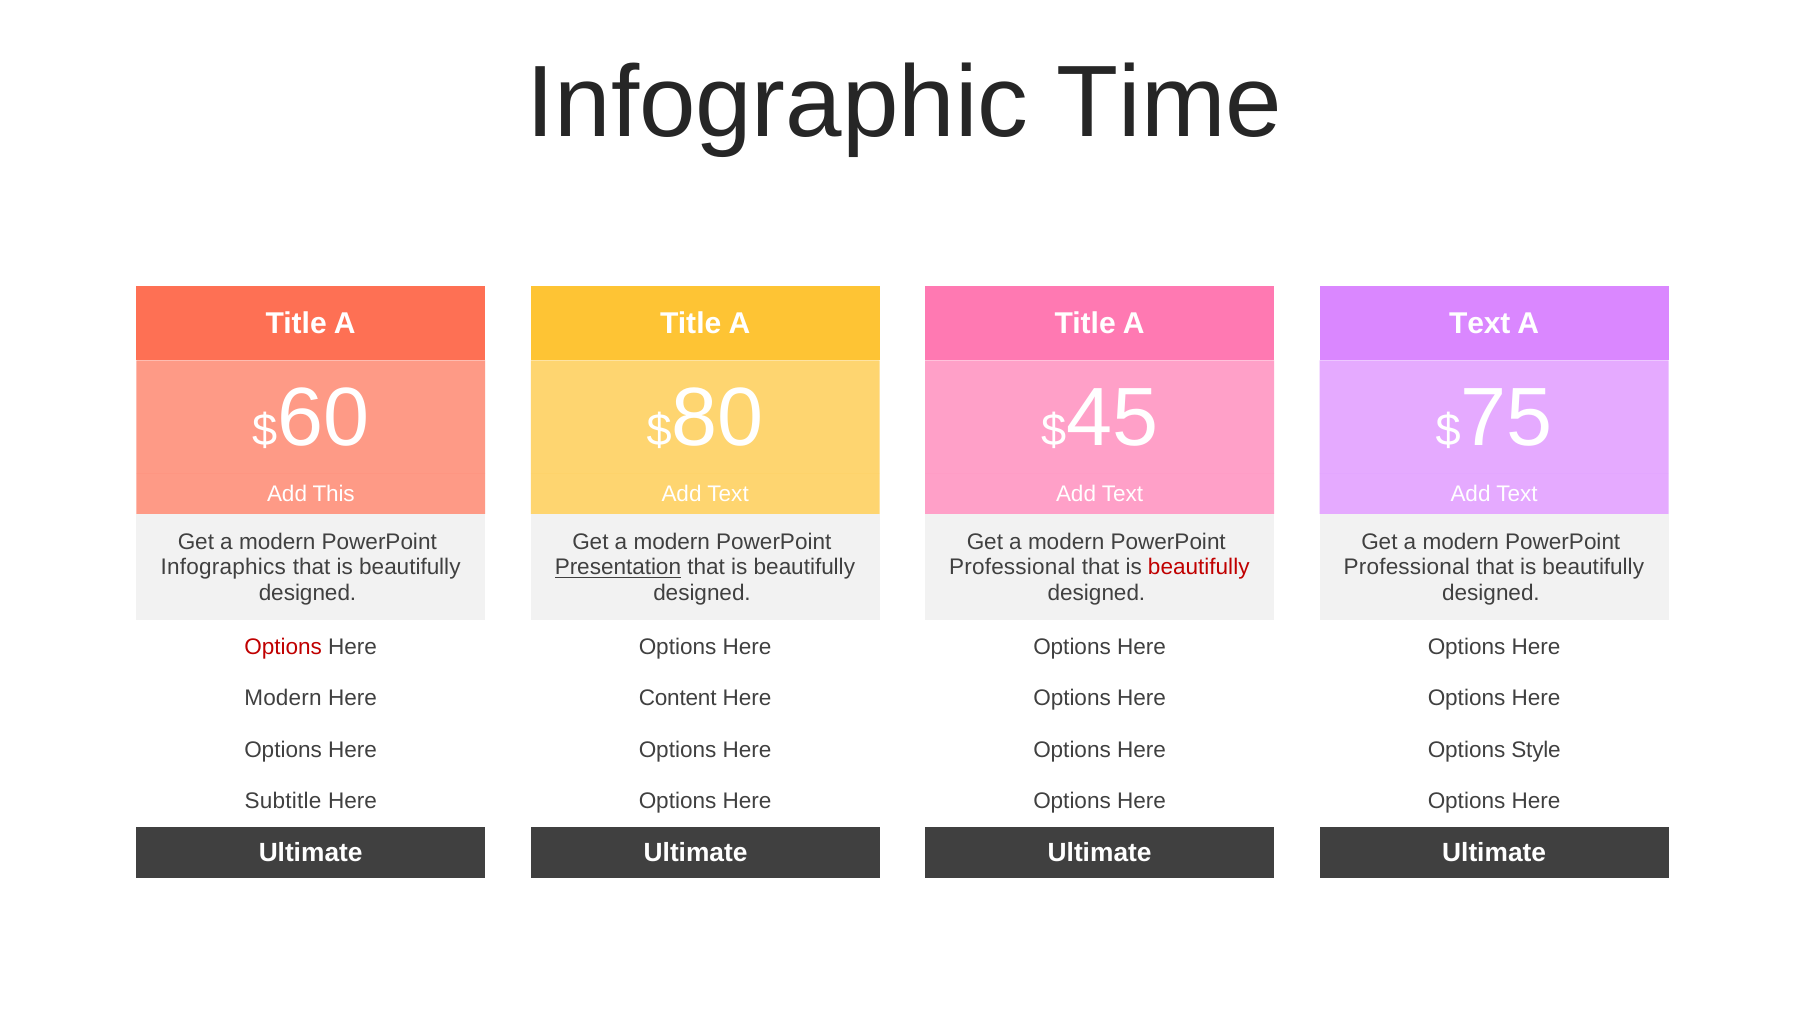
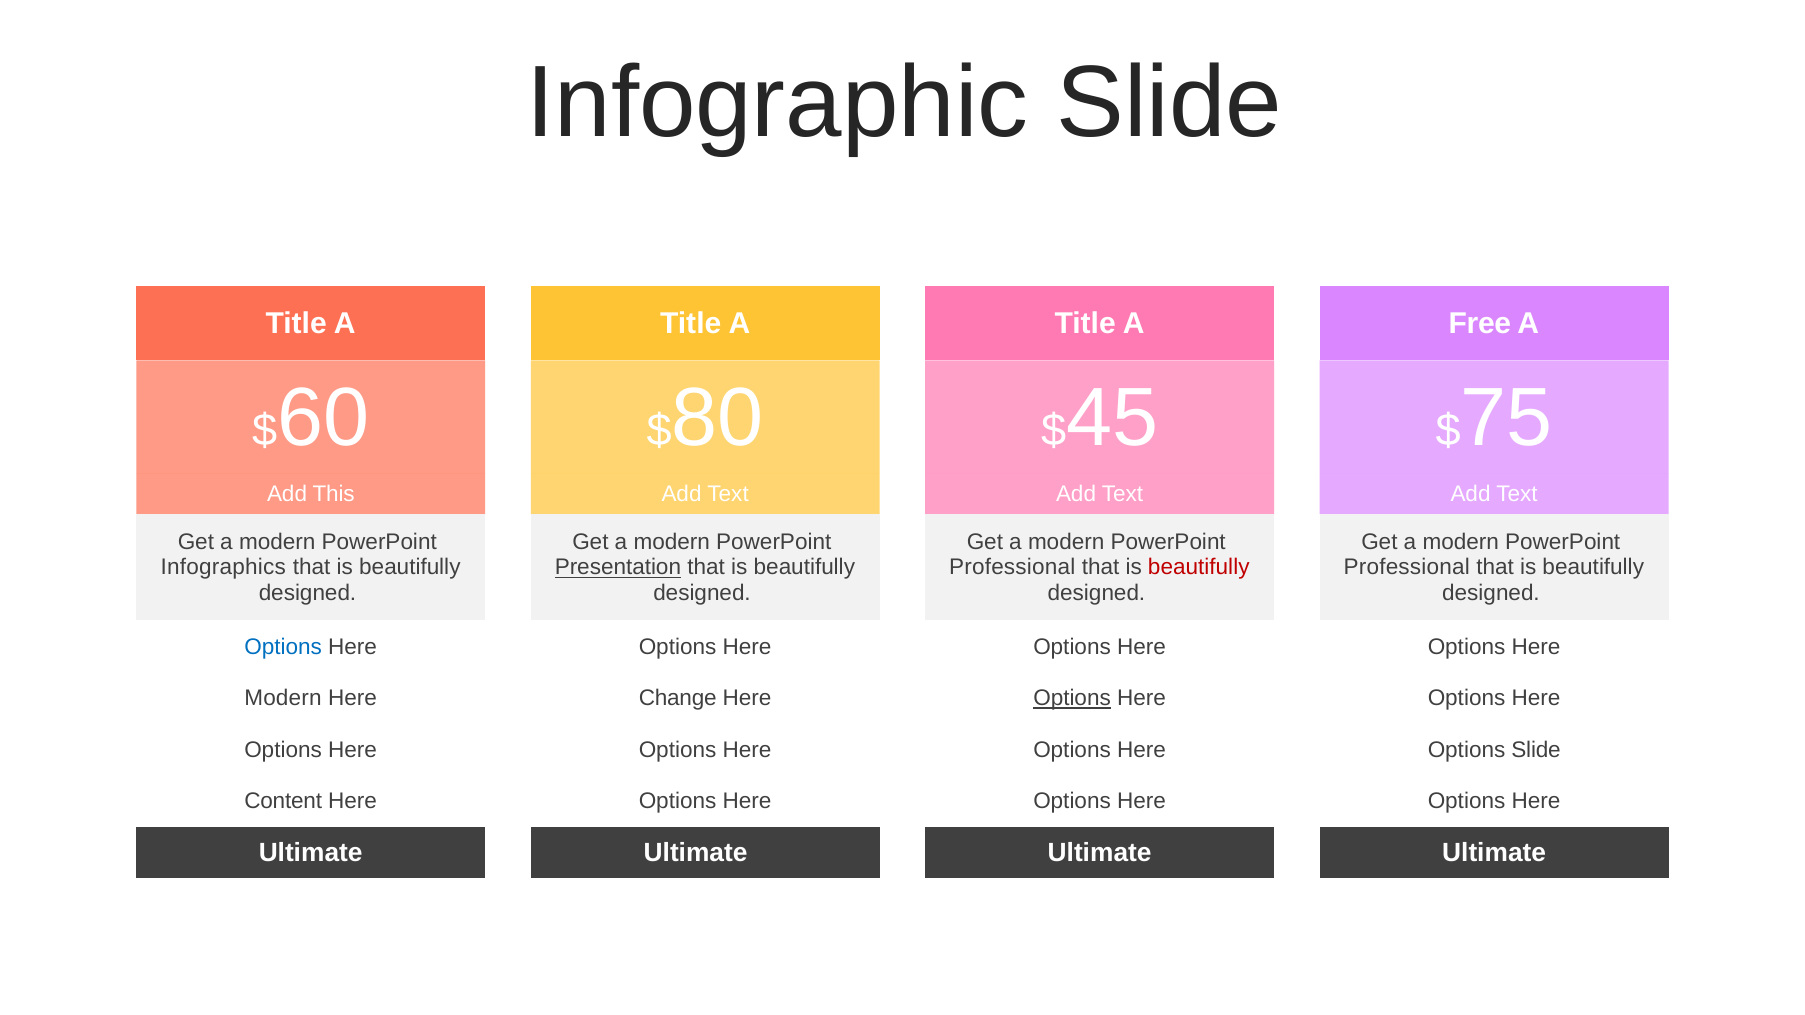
Infographic Time: Time -> Slide (1169, 103)
Text: Text -> Free (1480, 324)
Options colour: red -> blue (283, 647)
Content: Content -> Change (678, 698)
Options underline: none -> present (1072, 698)
Options Style: Style -> Slide (1536, 750)
Subtitle: Subtitle -> Content (283, 802)
